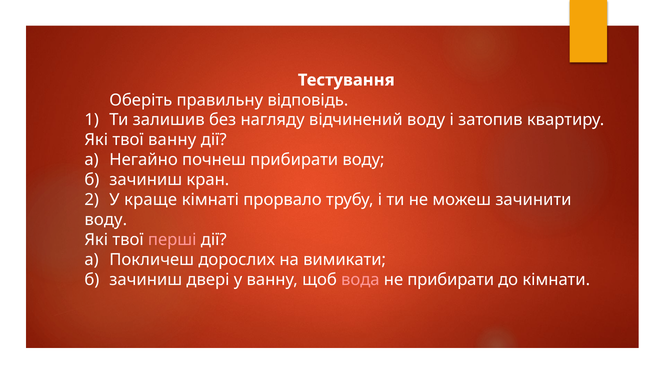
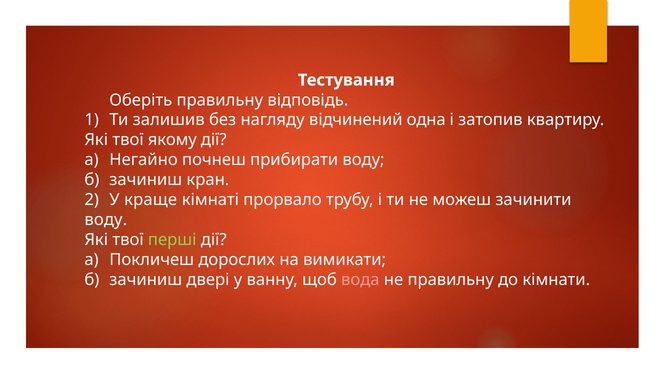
відчинений воду: воду -> одна (426, 120)
твої ванну: ванну -> якому (172, 140)
перші colour: pink -> light green (172, 240)
не прибирати: прибирати -> правильну (451, 280)
